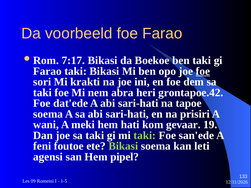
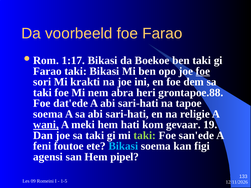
7:17: 7:17 -> 1:17 (73, 61)
grontapoe.42: grontapoe.42 -> grontapoe.88 (191, 93)
prisiri: prisiri -> religie (195, 114)
wani underline: none -> present (46, 125)
Bikasi colour: light green -> light blue (123, 146)
leti: leti -> figi (202, 146)
